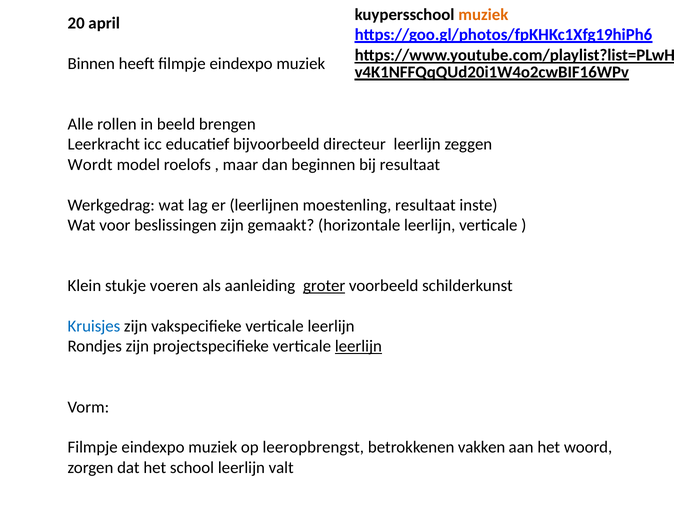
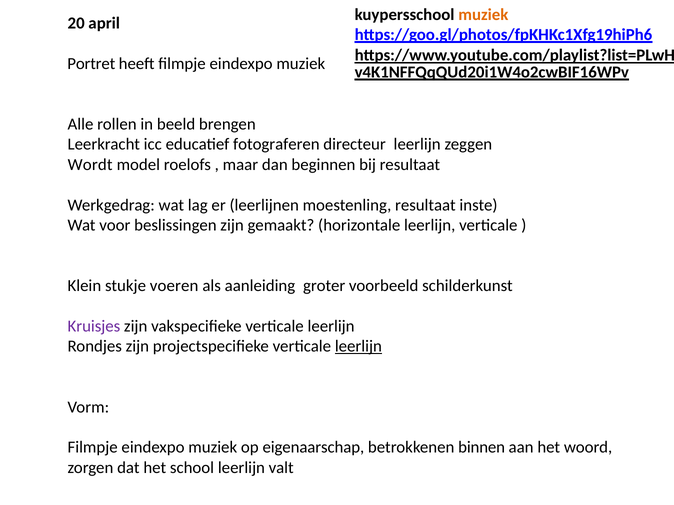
Binnen: Binnen -> Portret (91, 64)
bijvoorbeeld: bijvoorbeeld -> fotograferen (276, 145)
groter underline: present -> none (324, 286)
Kruisjes colour: blue -> purple (94, 327)
leeropbrengst: leeropbrengst -> eigenaarschap (313, 448)
vakken: vakken -> binnen (482, 448)
